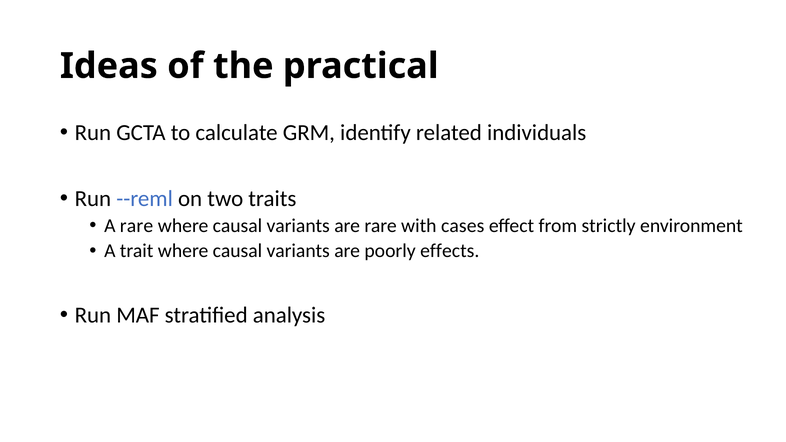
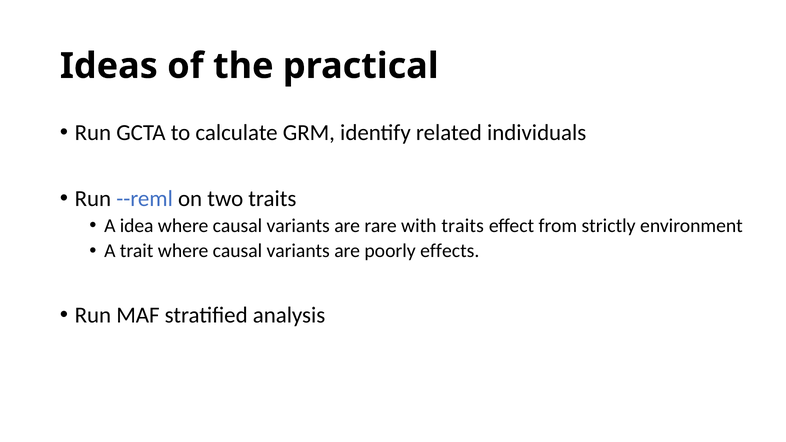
A rare: rare -> idea (137, 226)
with cases: cases -> traits (463, 226)
